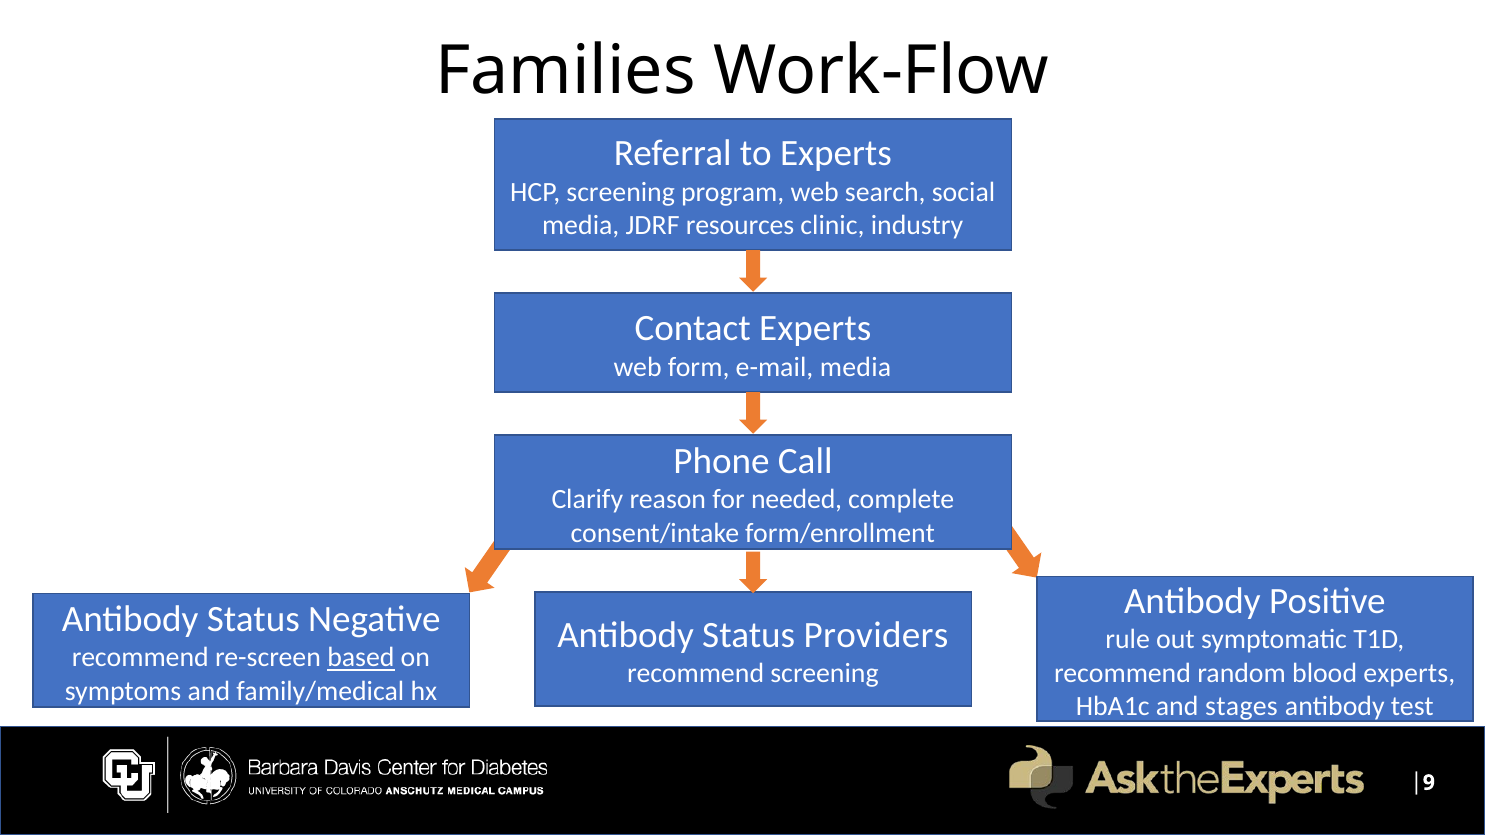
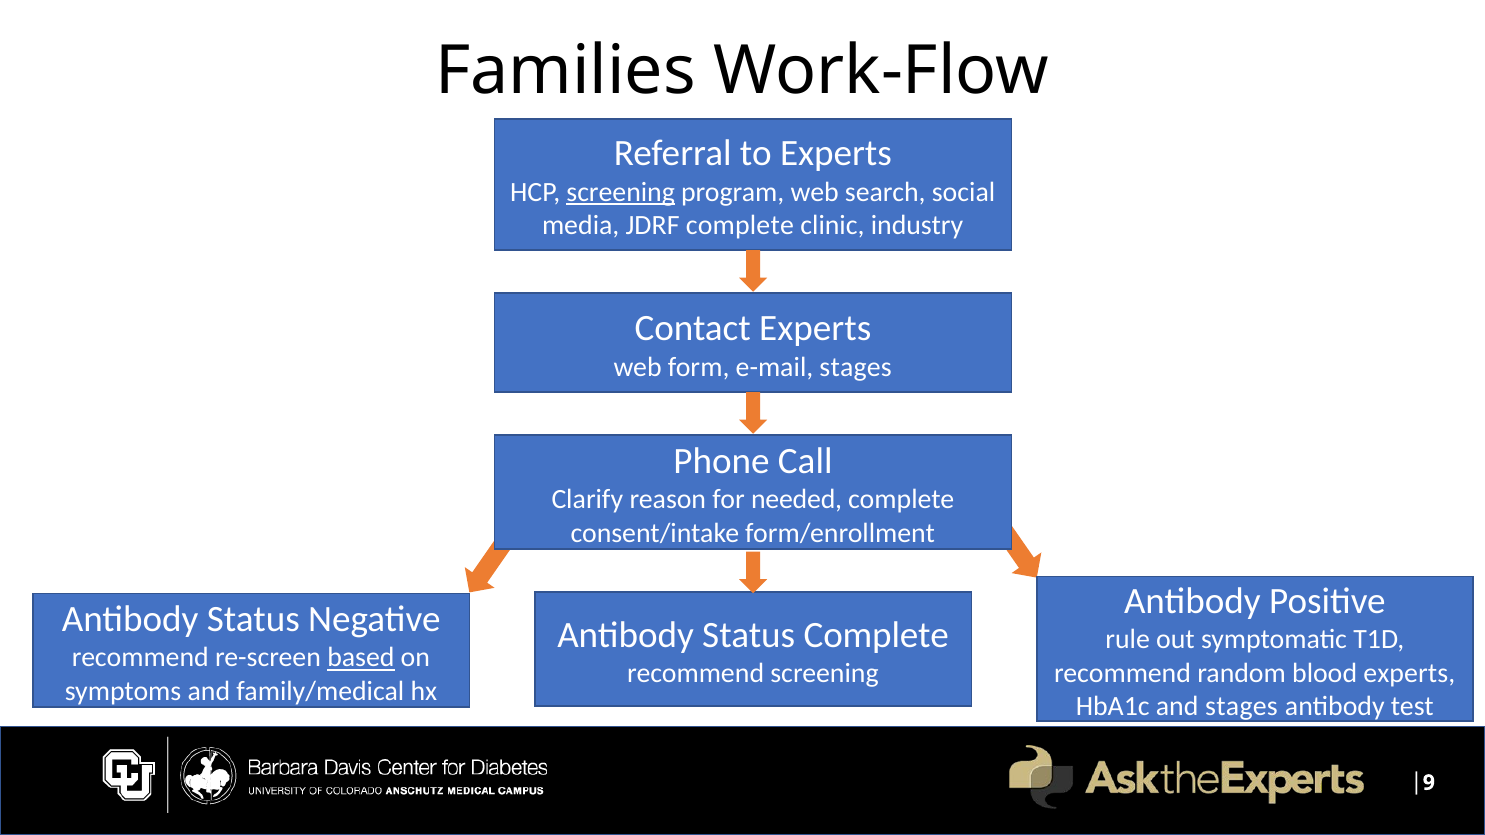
screening underline: none -> present (621, 192)
JDRF resources: resources -> complete (740, 225)
e-mail media: media -> stages (856, 367)
Status Providers: Providers -> Complete (876, 635)
